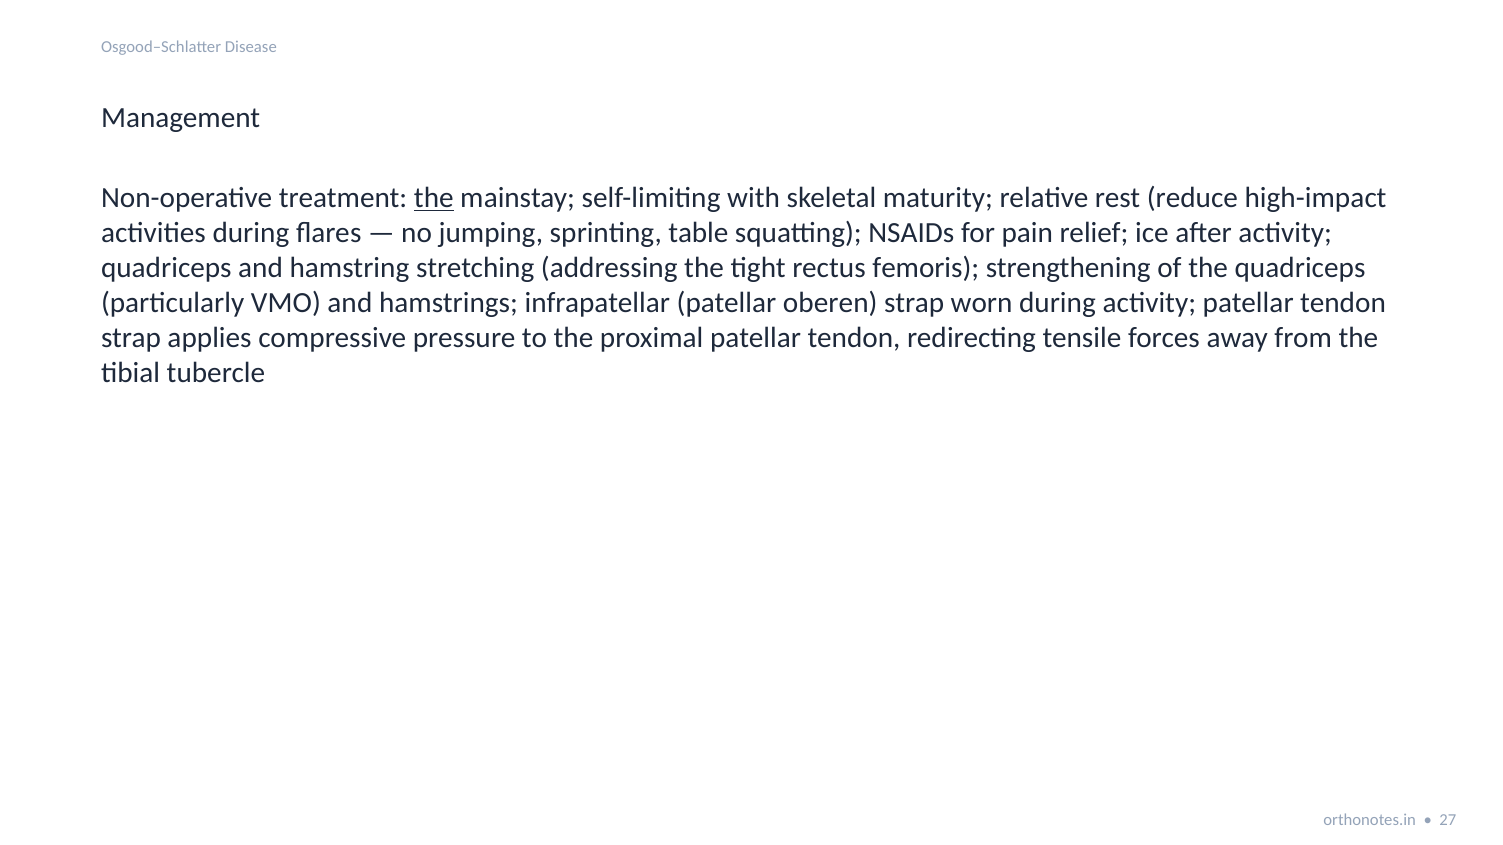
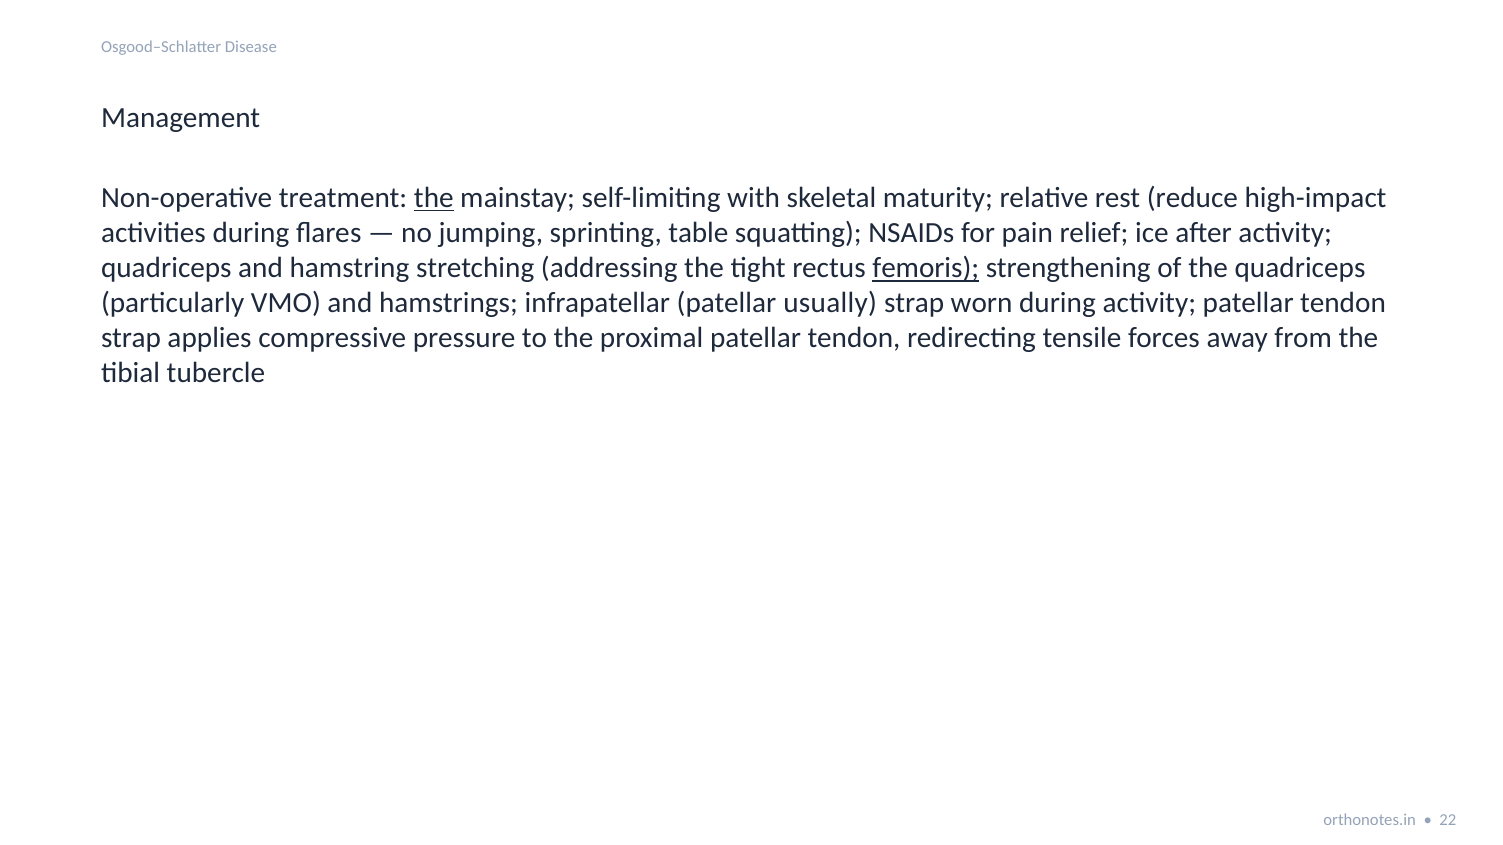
femoris underline: none -> present (926, 268)
oberen: oberen -> usually (830, 303)
27: 27 -> 22 (1448, 820)
